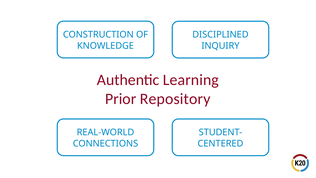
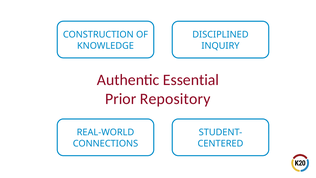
Learning: Learning -> Essential (191, 80)
